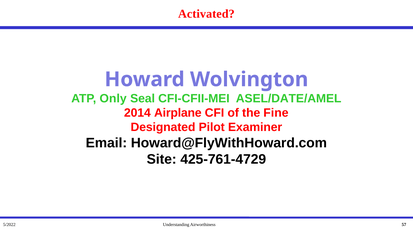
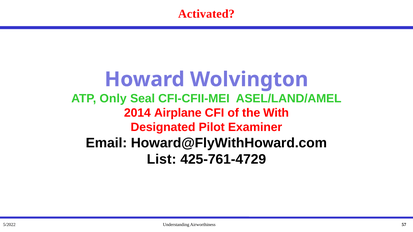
ASEL/DATE/AMEL: ASEL/DATE/AMEL -> ASEL/LAND/AMEL (289, 99)
Fine: Fine -> With (276, 113)
Site: Site -> List (162, 160)
